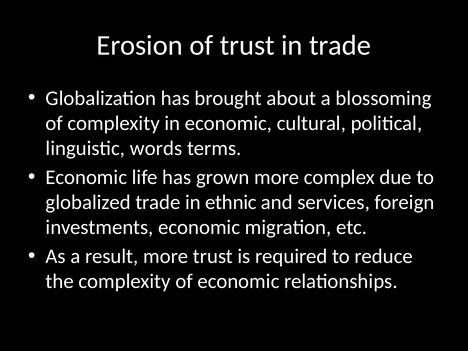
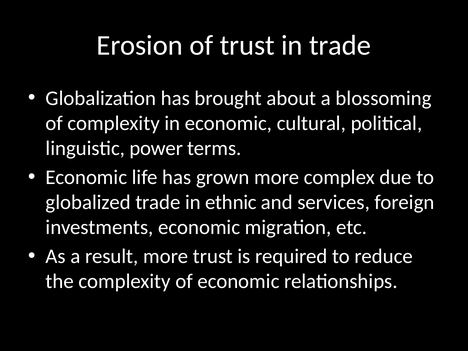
words: words -> power (156, 148)
